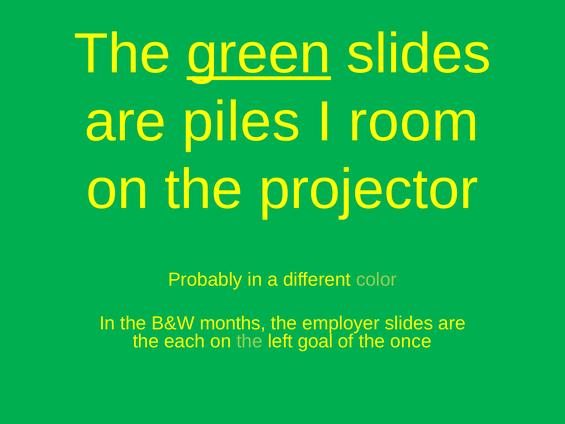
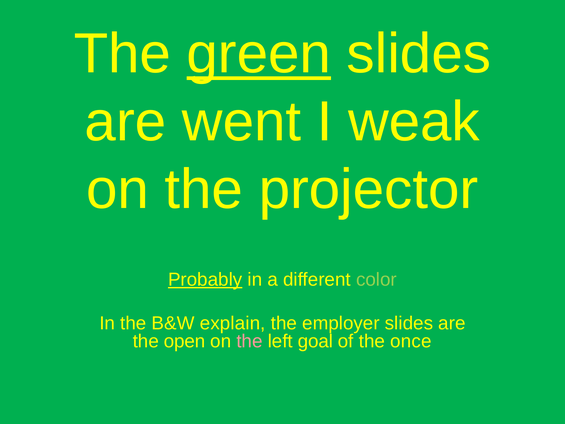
piles: piles -> went (242, 122)
room: room -> weak (414, 122)
Probably underline: none -> present (205, 279)
months: months -> explain (233, 323)
each: each -> open (185, 341)
the colour: light green -> pink (249, 341)
